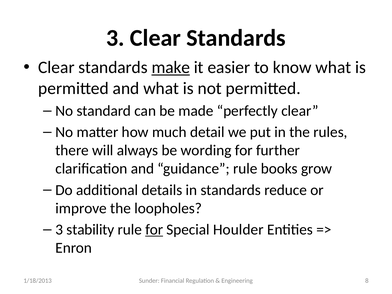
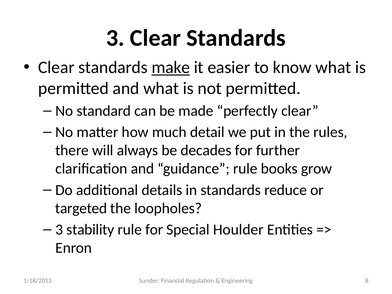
wording: wording -> decades (206, 150)
improve: improve -> targeted (81, 208)
for underline: present -> none (154, 230)
